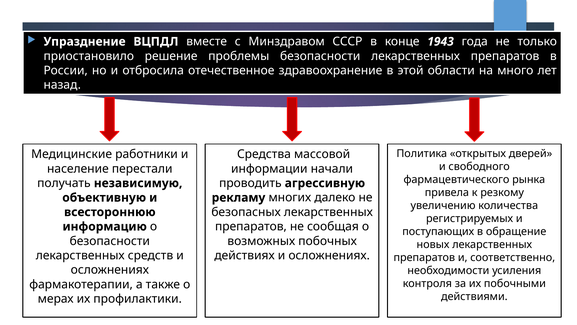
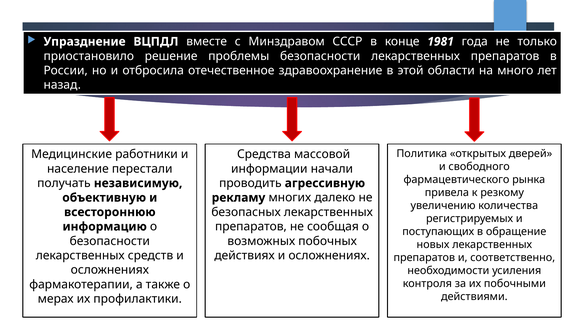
1943: 1943 -> 1981 (441, 42)
